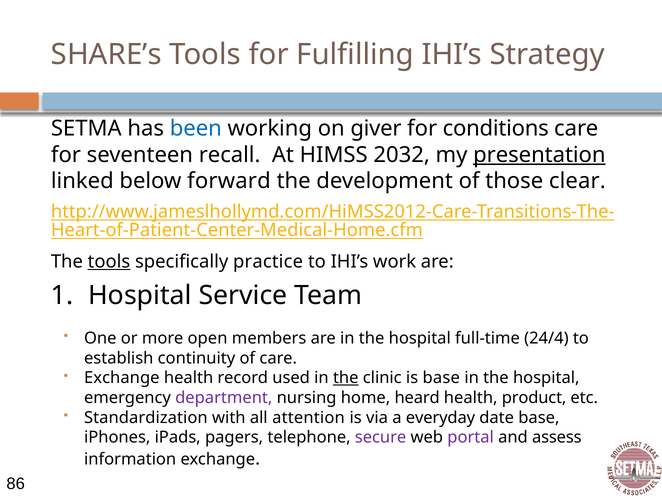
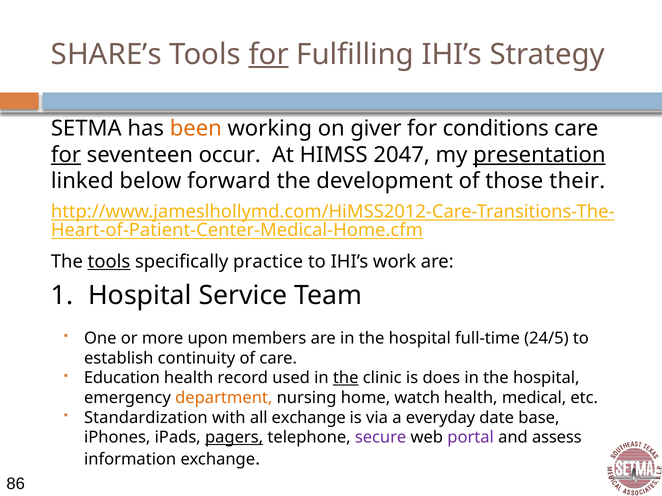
for underline: none -> present (269, 54)
been colour: blue -> orange (196, 128)
for underline: none -> present (66, 155)
recall: recall -> occur (230, 155)
2032: 2032 -> 2047 (402, 155)
clear: clear -> their (577, 181)
open: open -> upon (208, 339)
24/4: 24/4 -> 24/5 (546, 339)
Exchange: Exchange -> Education (122, 378)
is base: base -> does (441, 378)
department colour: purple -> orange (224, 398)
heard: heard -> watch (417, 398)
product: product -> medical (534, 398)
all attention: attention -> exchange (309, 418)
pagers underline: none -> present (234, 438)
